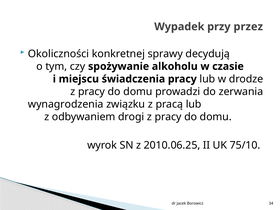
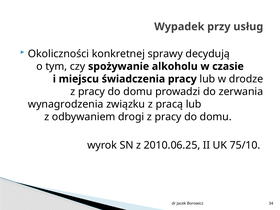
przez: przez -> usług (248, 27)
